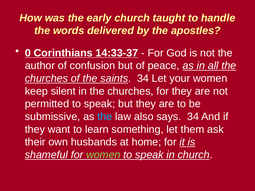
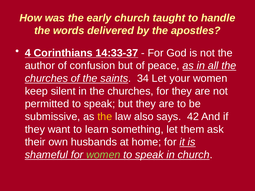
0: 0 -> 4 (28, 53)
the colour: light blue -> yellow (105, 117)
says 34: 34 -> 42 (193, 117)
